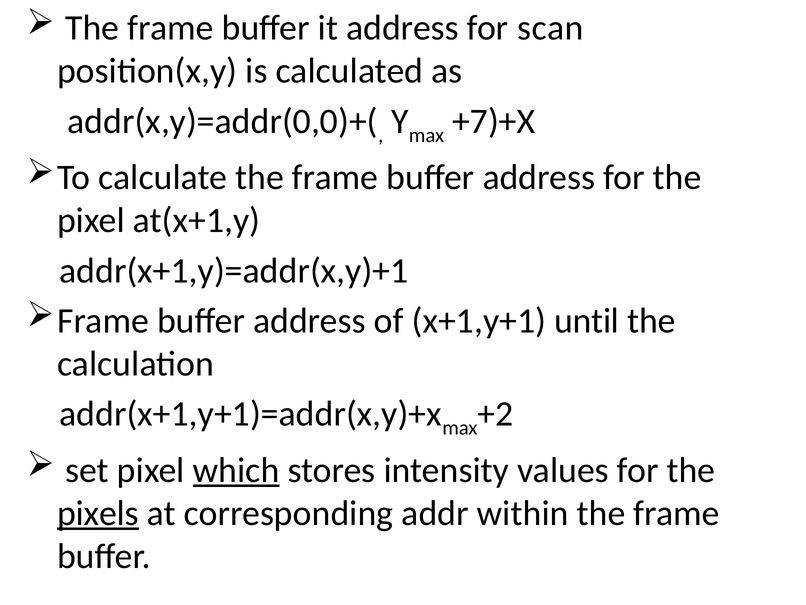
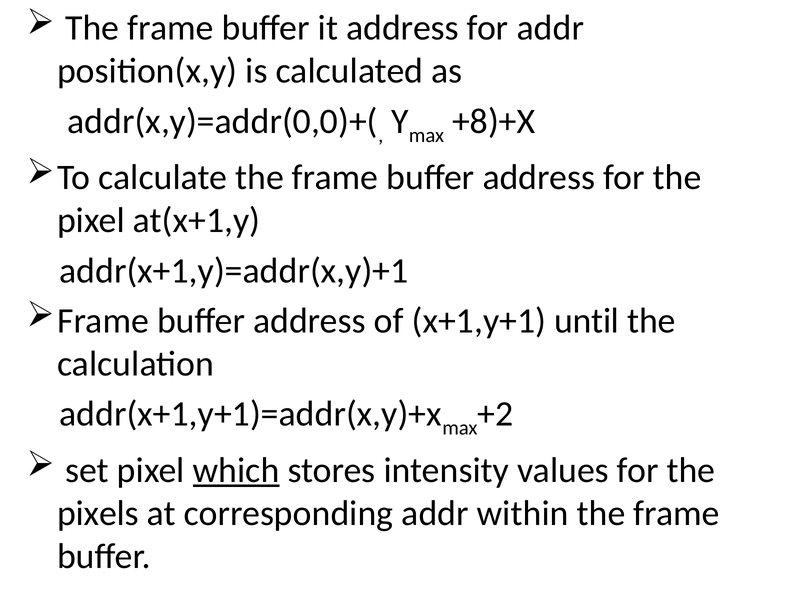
for scan: scan -> addr (550, 28)
+7)+X: +7)+X -> +8)+X (494, 121)
pixels underline: present -> none (98, 513)
